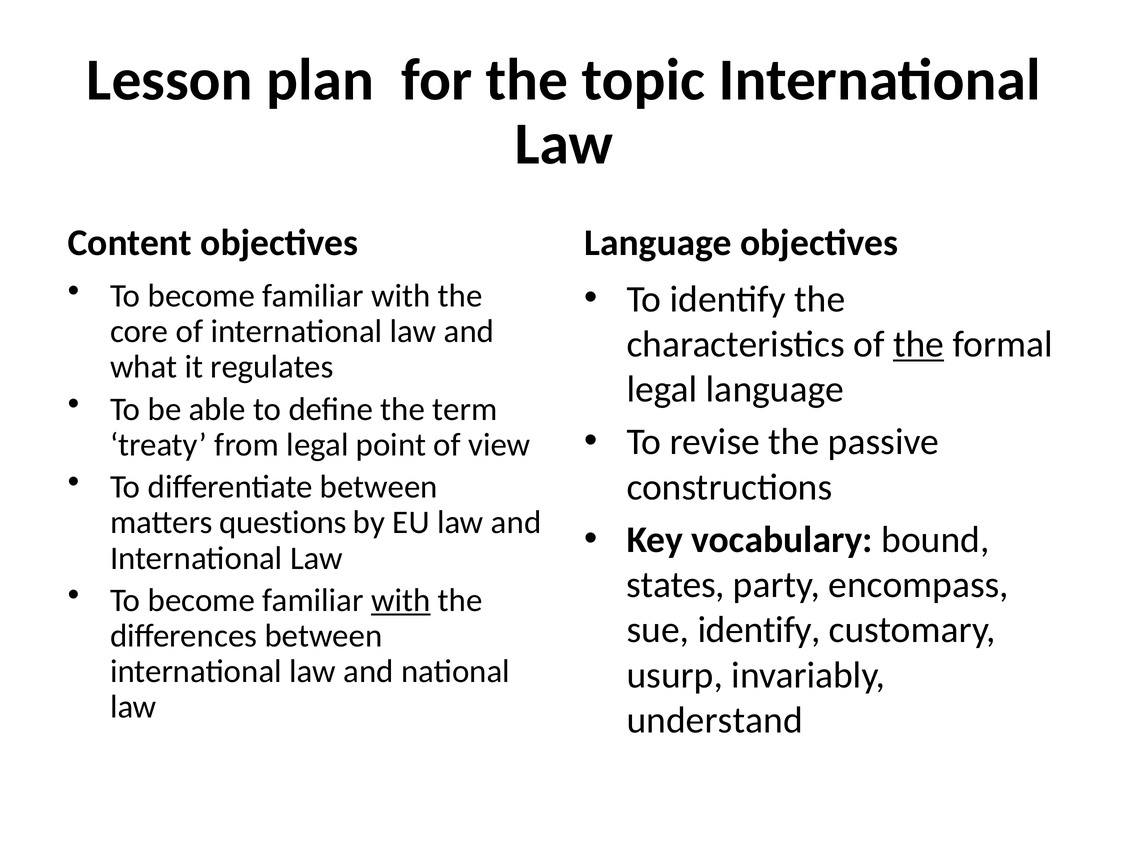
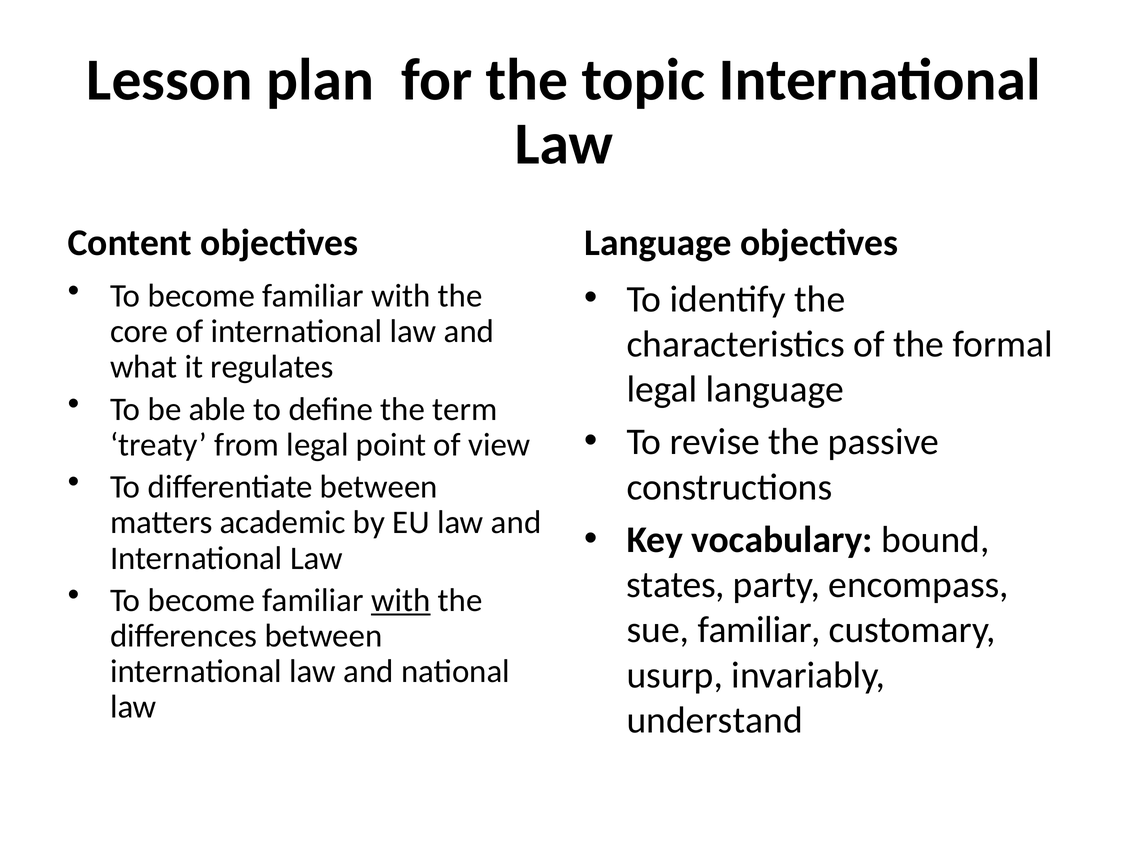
the underline: present -> none (919, 344)
questions: questions -> academic (283, 523)
sue identify: identify -> familiar (759, 630)
